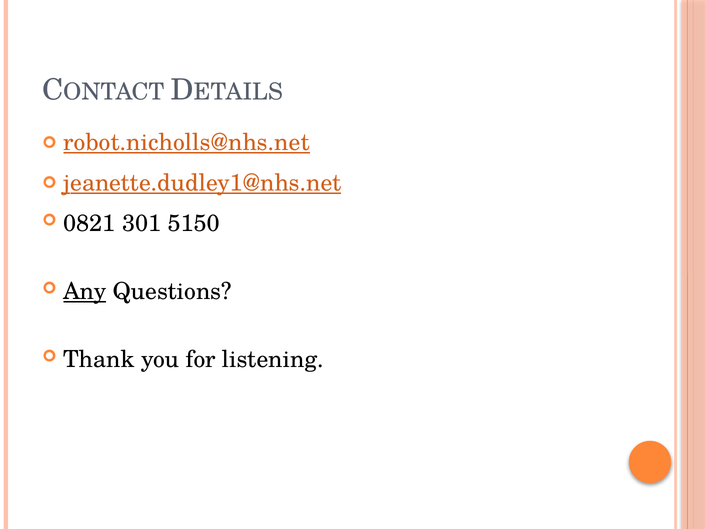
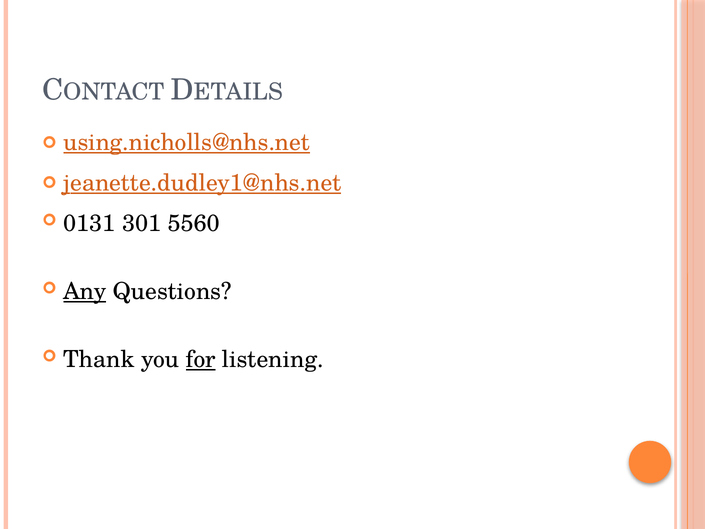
robot.nicholls@nhs.net: robot.nicholls@nhs.net -> using.nicholls@nhs.net (187, 143)
0821: 0821 -> 0131 (89, 223)
5150: 5150 -> 5560 (194, 223)
for underline: none -> present (201, 360)
